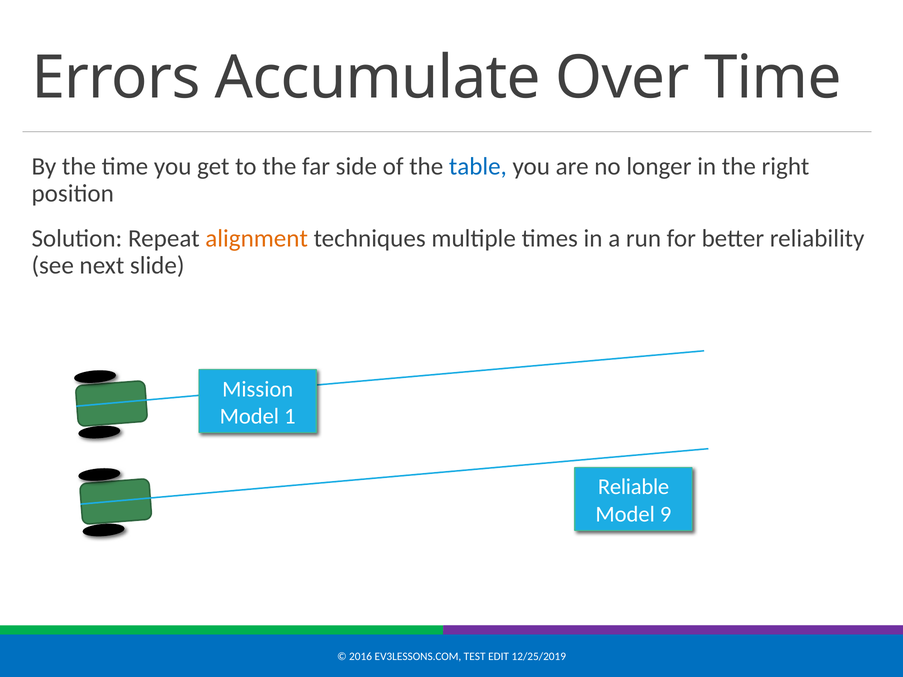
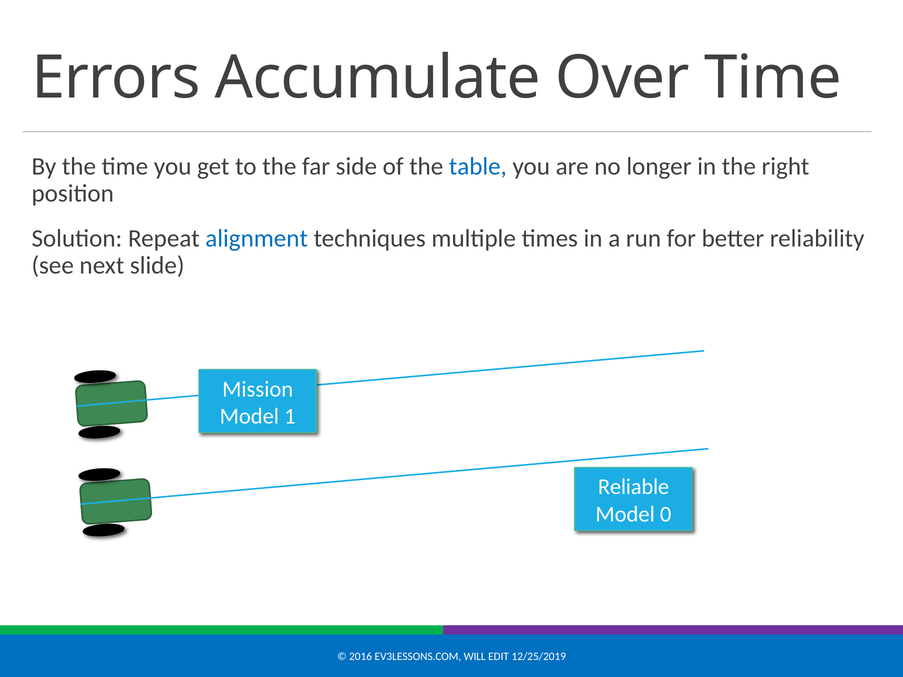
alignment colour: orange -> blue (257, 238)
9: 9 -> 0 (666, 514)
TEST: TEST -> WILL (475, 657)
